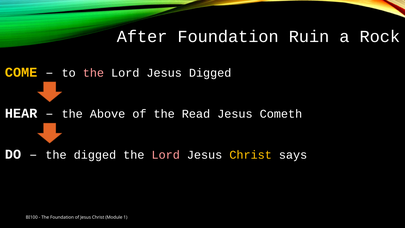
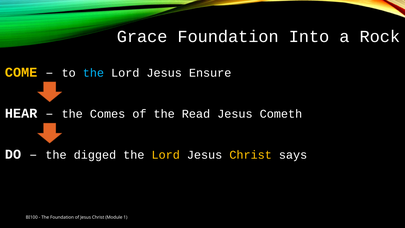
After: After -> Grace (142, 37)
Ruin: Ruin -> Into (309, 37)
the colour: pink -> light blue (93, 73)
Jesus Digged: Digged -> Ensure (210, 73)
Above: Above -> Comes (108, 114)
Lord colour: pink -> yellow (166, 155)
